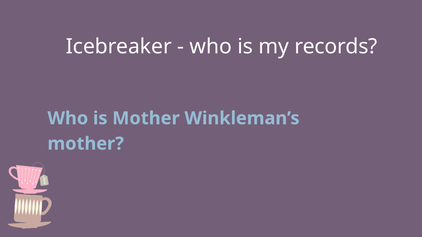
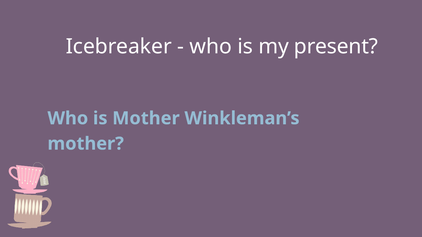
records: records -> present (336, 47)
